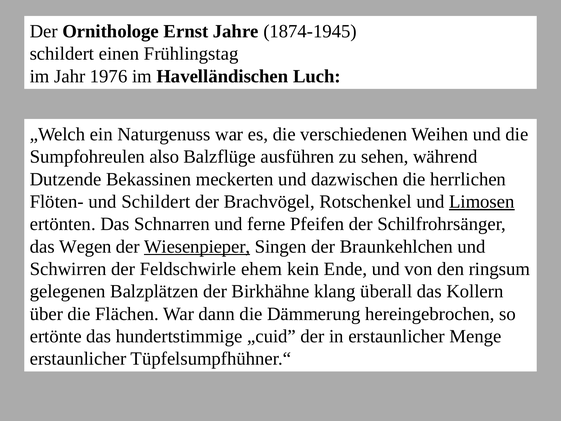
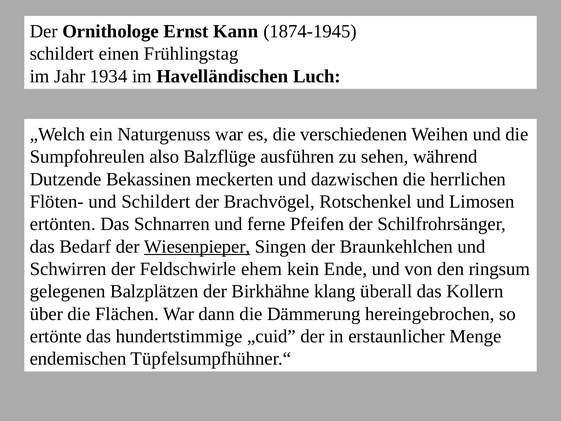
Jahre: Jahre -> Kann (236, 31)
1976: 1976 -> 1934 (109, 76)
Limosen underline: present -> none (482, 202)
Wegen: Wegen -> Bedarf (85, 246)
erstaunlicher: erstaunlicher -> endemischen (78, 359)
